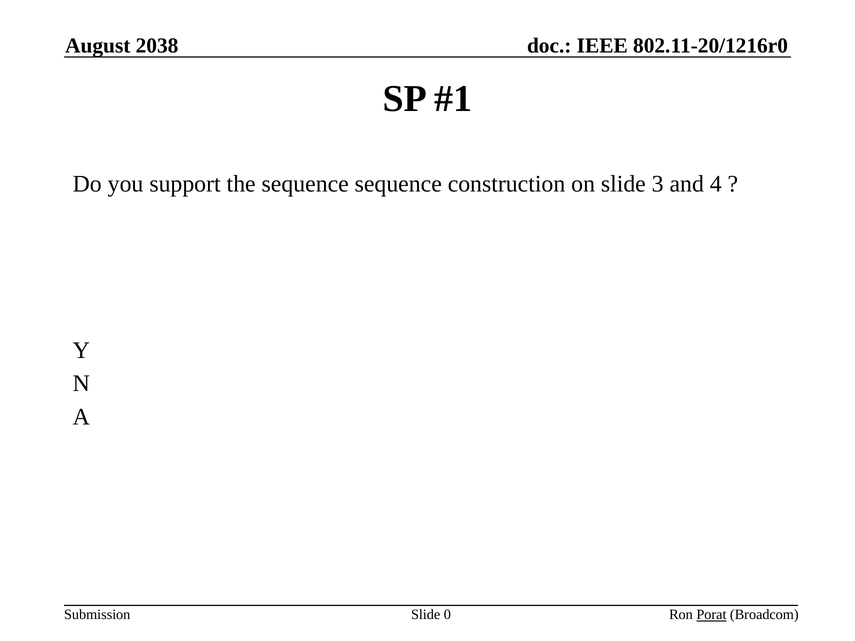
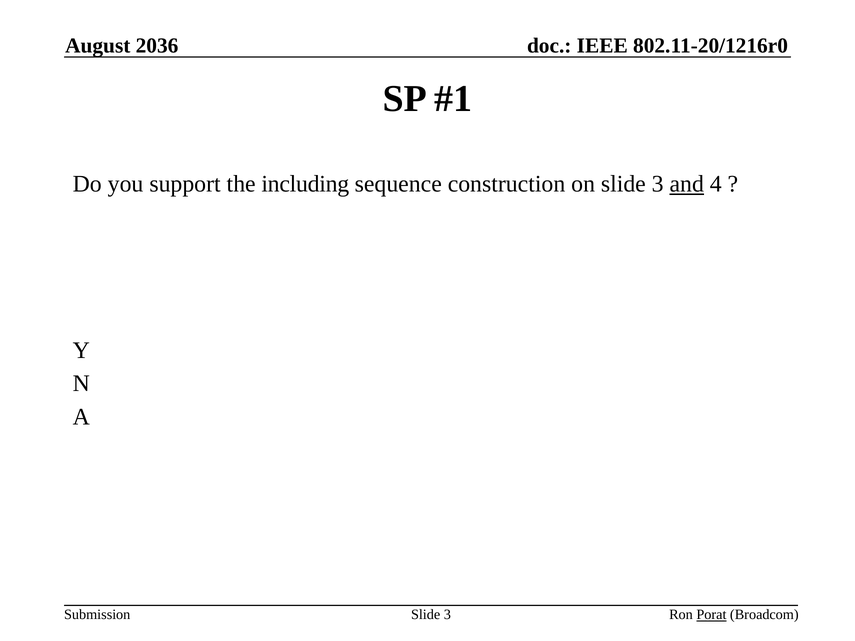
2038: 2038 -> 2036 (157, 46)
the sequence: sequence -> including (305, 184)
and underline: none -> present (687, 184)
0: 0 -> 3 (447, 615)
